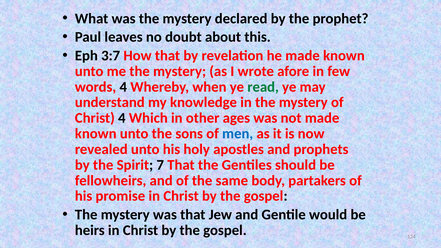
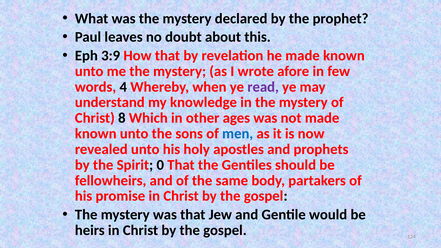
3:7: 3:7 -> 3:9 (111, 56)
read colour: green -> purple (263, 87)
Christ 4: 4 -> 8 (122, 118)
7: 7 -> 0 (160, 165)
